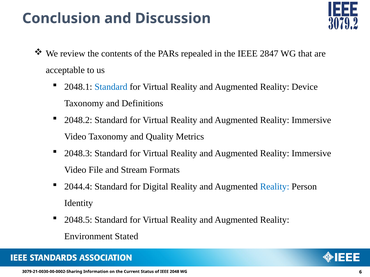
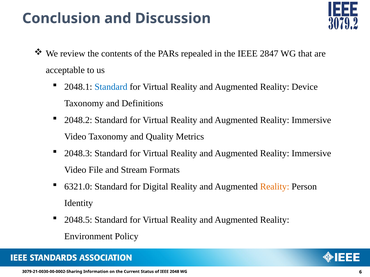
2044.4: 2044.4 -> 6321.0 (78, 187)
Reality colour: blue -> orange (275, 187)
Stated: Stated -> Policy (127, 237)
